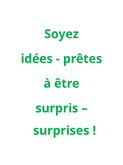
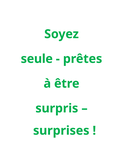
idées: idées -> seule (37, 58)
